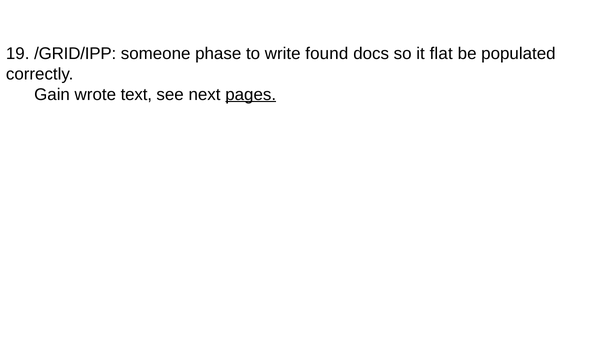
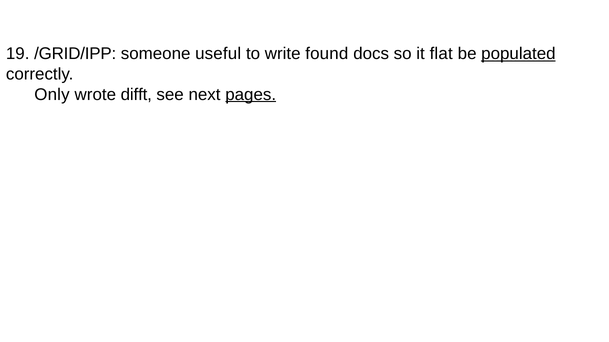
phase: phase -> useful (218, 54)
populated underline: none -> present (518, 54)
Gain: Gain -> Only (52, 95)
text: text -> difft (136, 95)
